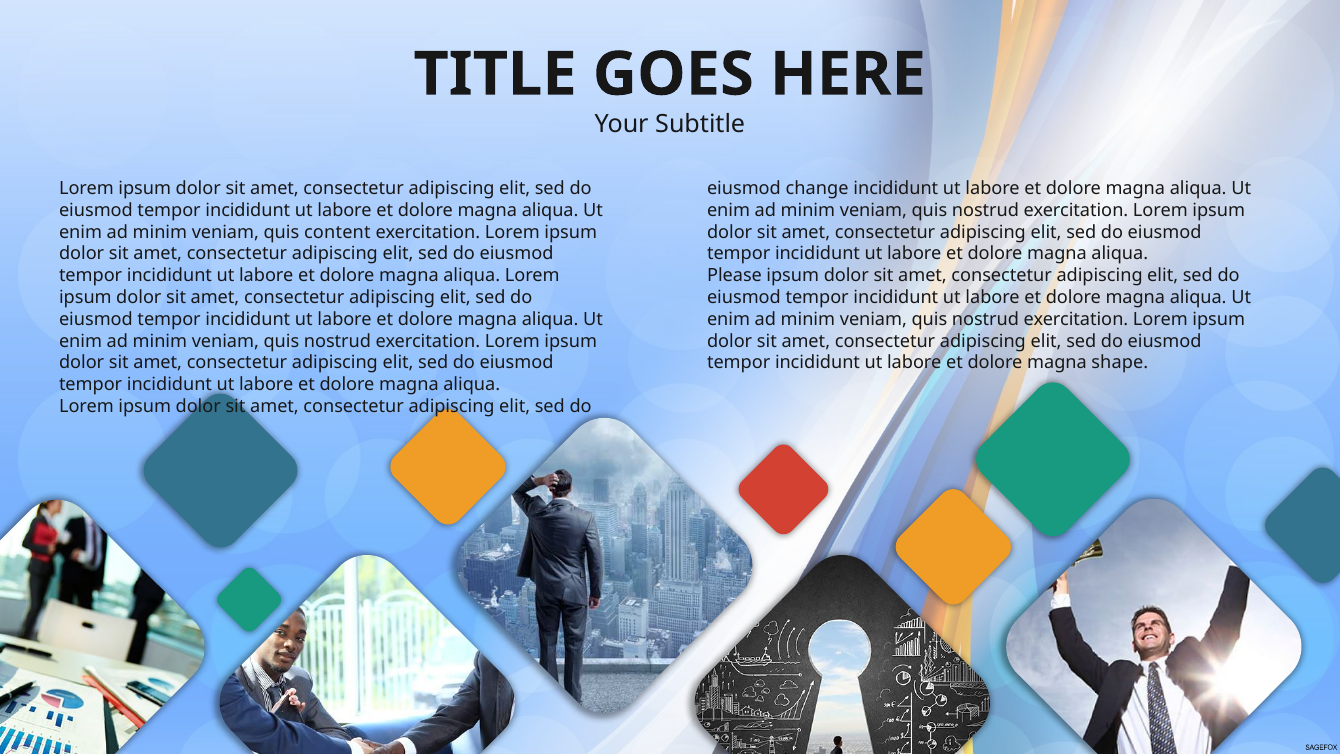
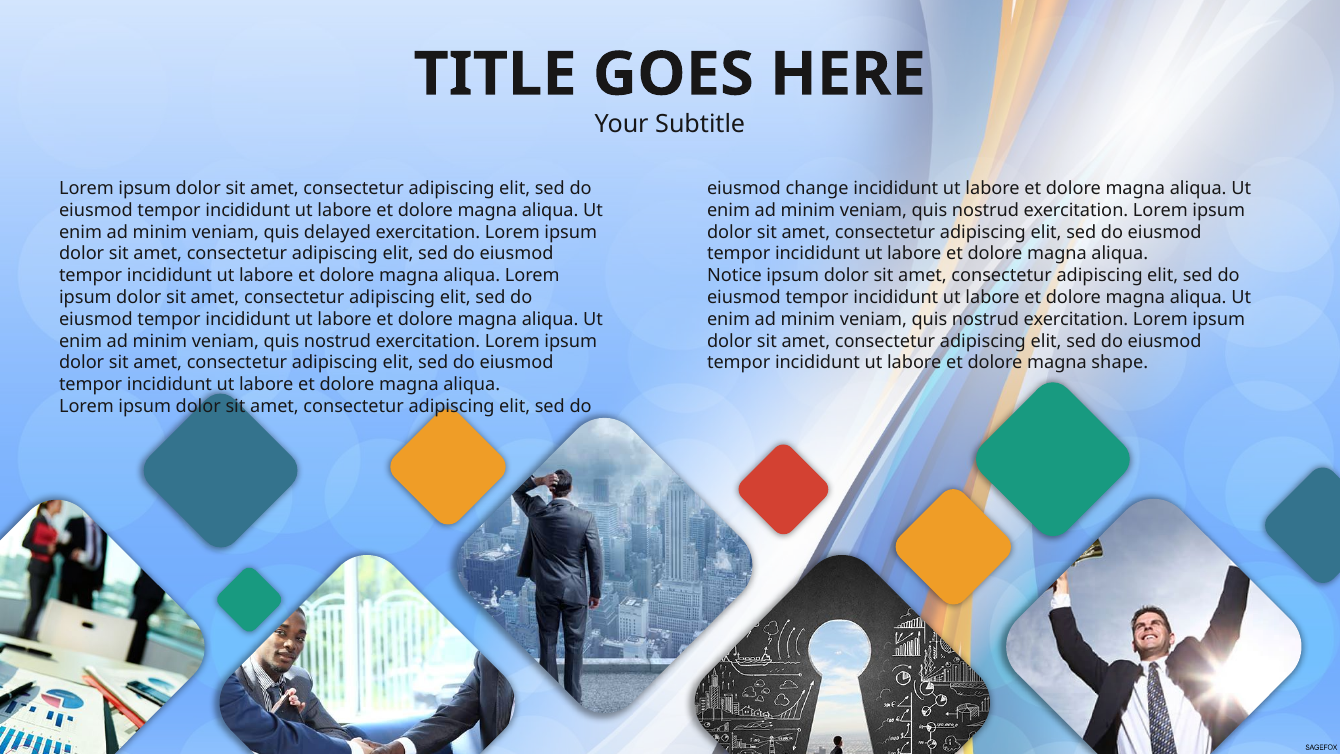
content: content -> delayed (337, 232)
Please: Please -> Notice (735, 276)
